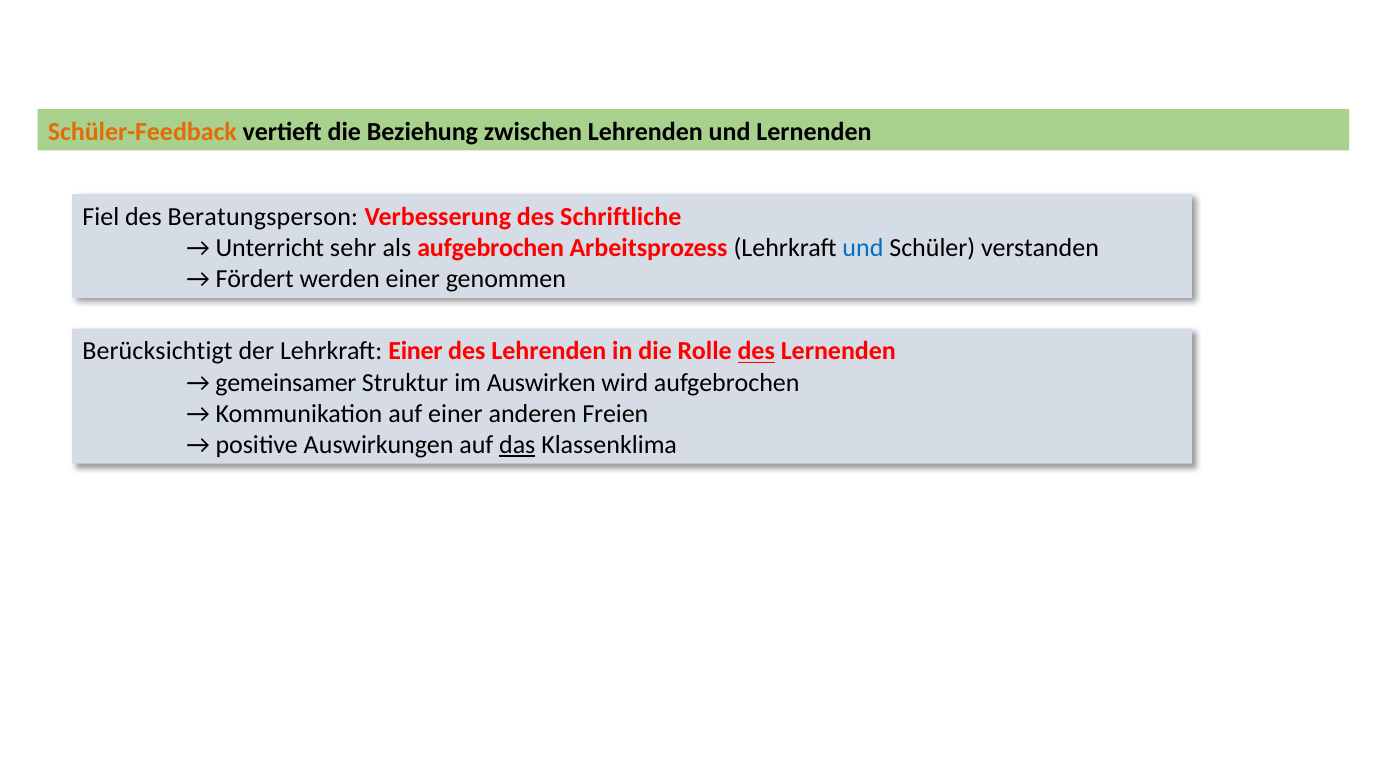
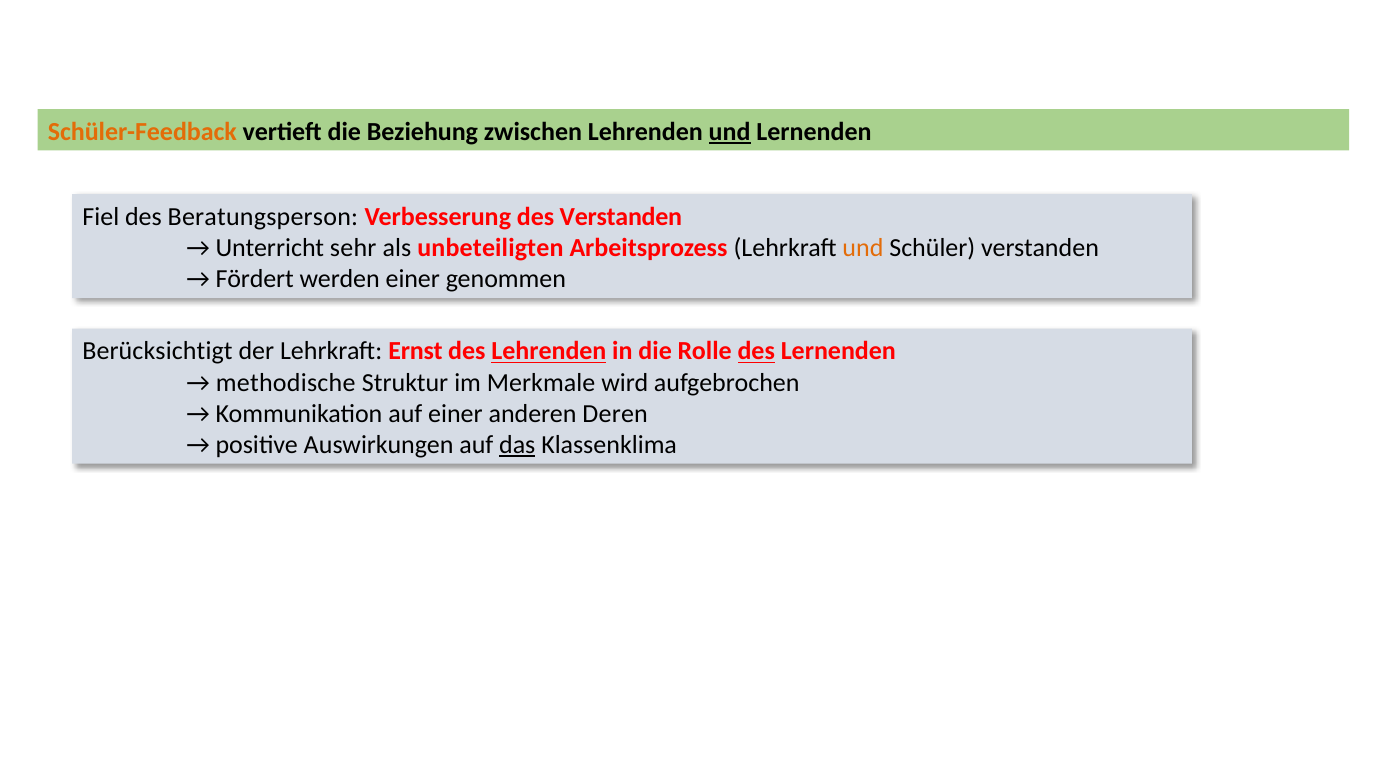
und underline: none -> present (730, 132)
des Schriftliche: Schriftliche -> Verstanden (621, 217)
als aufgebrochen: aufgebrochen -> unbeteiligten (490, 248)
und colour: blue -> orange (863, 248)
Lehrkraft Einer: Einer -> Ernst (416, 351)
Lehrenden underline: none -> present (549, 351)
gemeinsamer: gemeinsamer -> methodische (286, 383)
Auswirken: Auswirken -> Merkmale (541, 383)
Freien: Freien -> Deren (615, 414)
